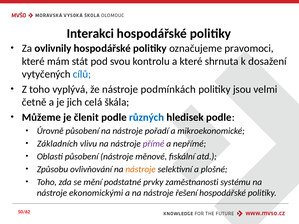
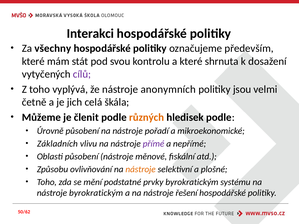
ovlivnily: ovlivnily -> všechny (53, 48)
pravomoci: pravomoci -> především (249, 48)
cílů colour: blue -> purple (82, 74)
podmínkách: podmínkách -> anonymních (168, 89)
různých colour: blue -> orange (147, 117)
prvky zaměstnanosti: zaměstnanosti -> byrokratickým (192, 182)
nástroje ekonomickými: ekonomickými -> byrokratickým (96, 193)
